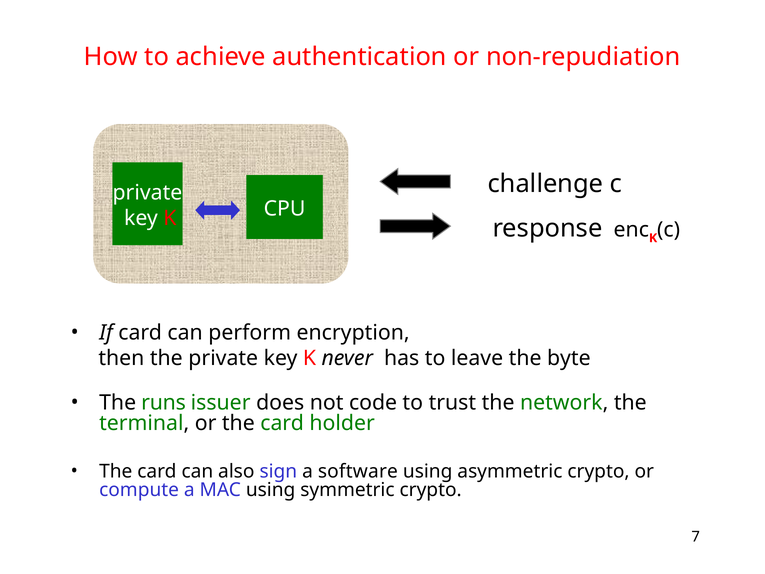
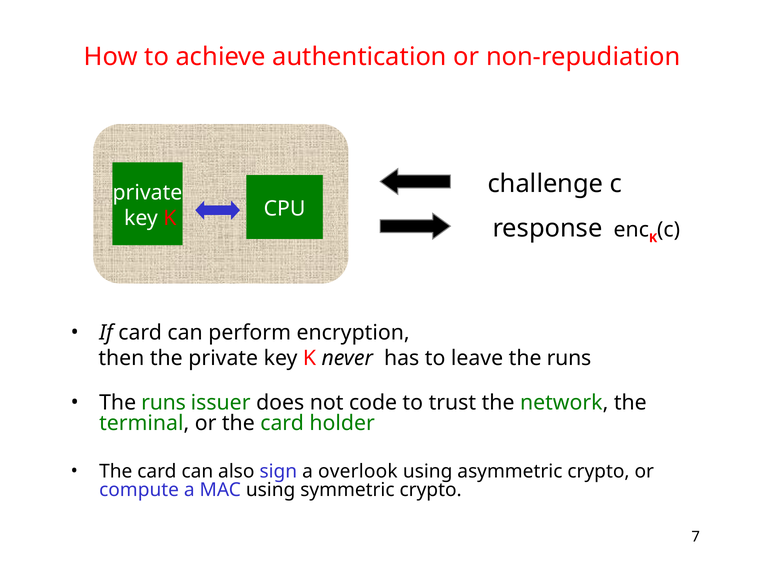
leave the byte: byte -> runs (569, 358)
software: software -> overlook (358, 471)
